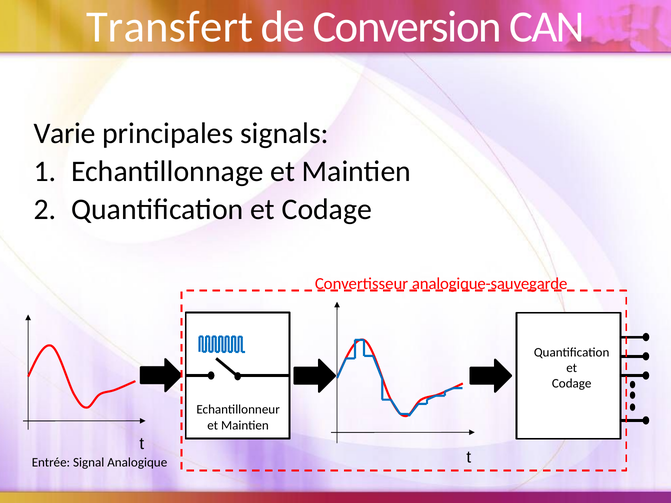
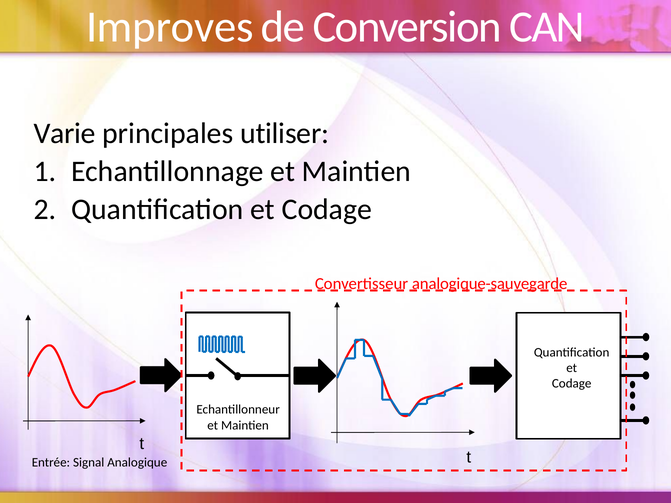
Transfert: Transfert -> Improves (170, 27)
signals: signals -> utiliser (285, 133)
